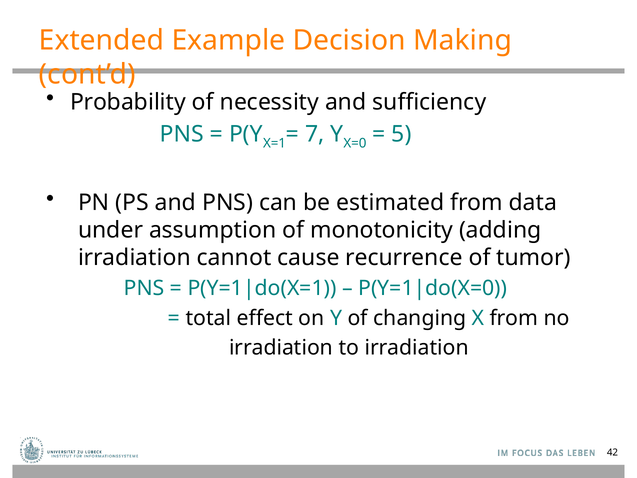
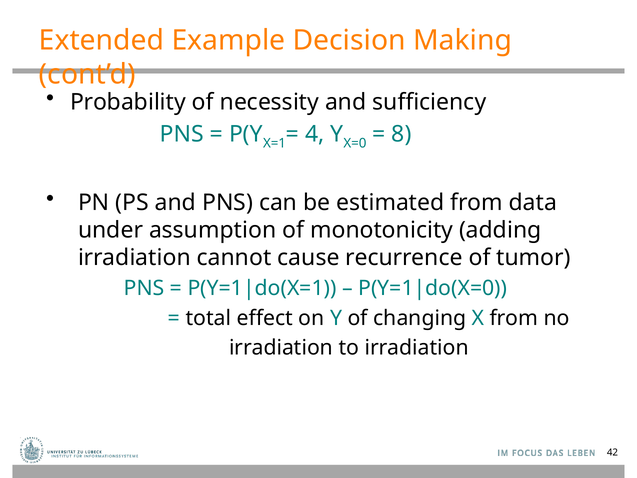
7: 7 -> 4 (315, 134)
5: 5 -> 8 (401, 134)
